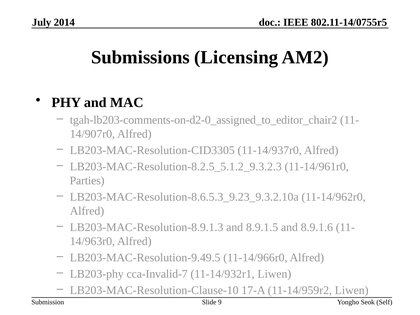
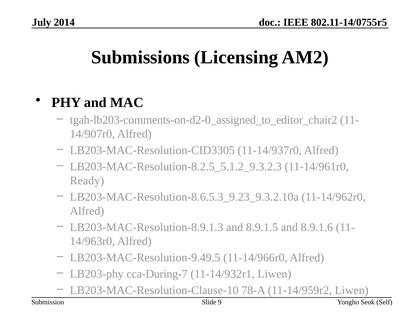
Parties: Parties -> Ready (87, 181)
cca-Invalid-7: cca-Invalid-7 -> cca-During-7 (157, 274)
17-A: 17-A -> 78-A (253, 290)
